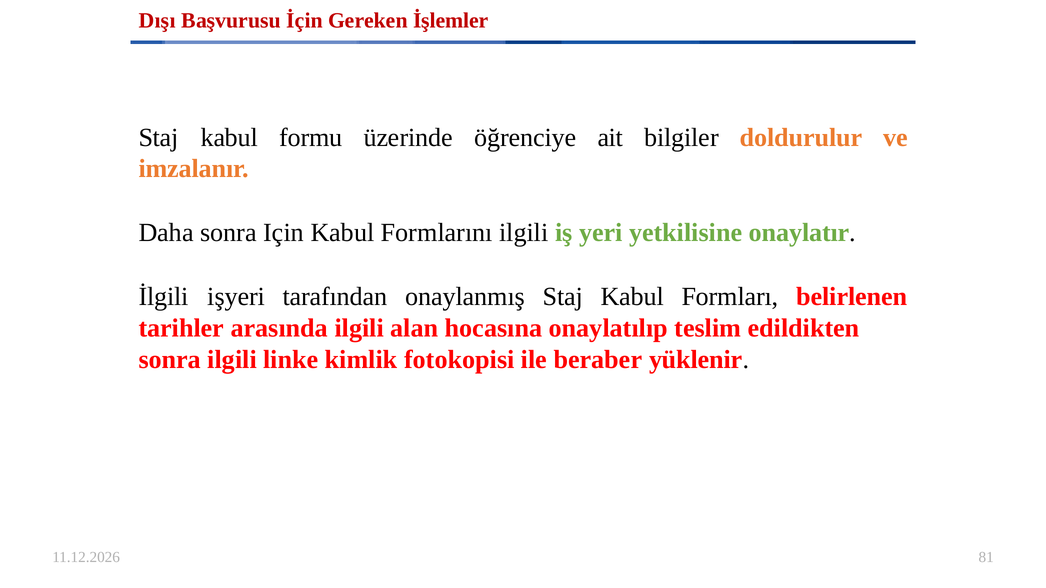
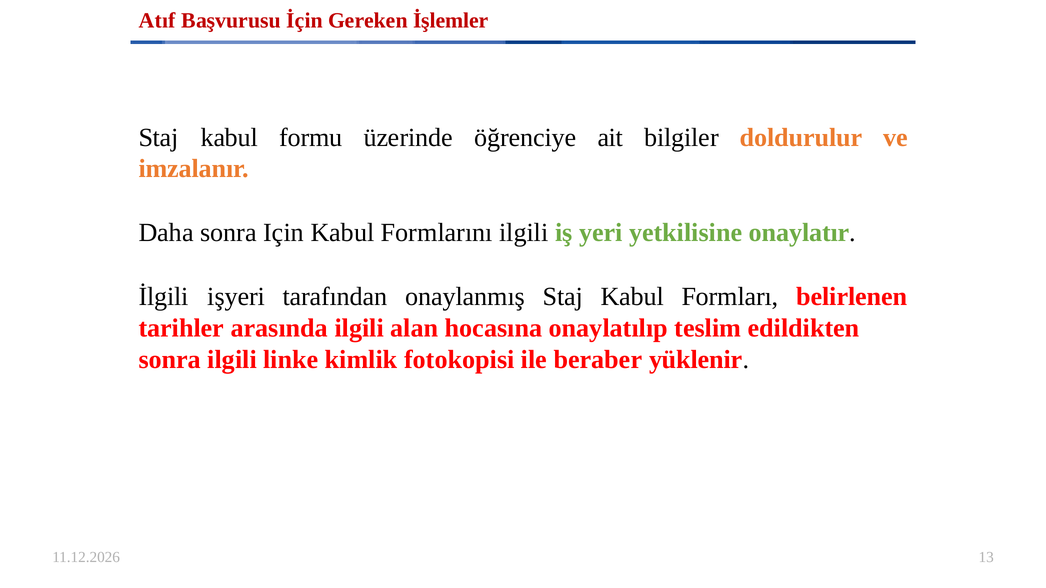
Dışı: Dışı -> Atıf (157, 20)
81: 81 -> 13 (986, 557)
